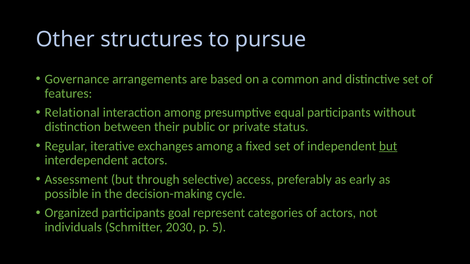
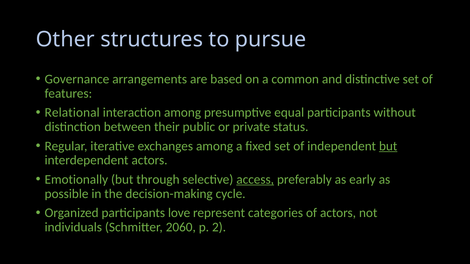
Assessment: Assessment -> Emotionally (76, 180)
access underline: none -> present (255, 180)
goal: goal -> love (179, 213)
2030: 2030 -> 2060 (181, 227)
5: 5 -> 2 (219, 227)
